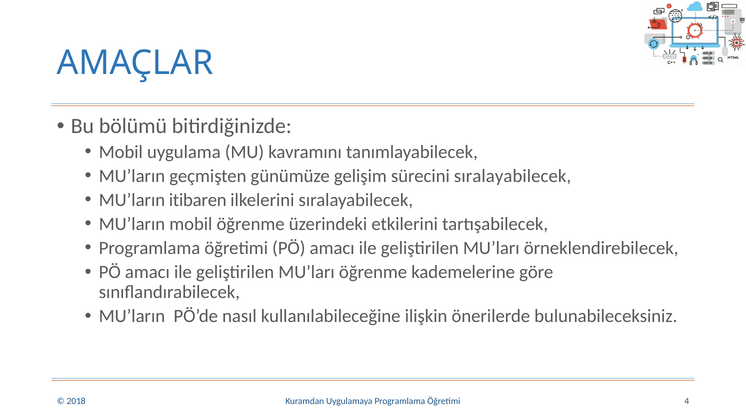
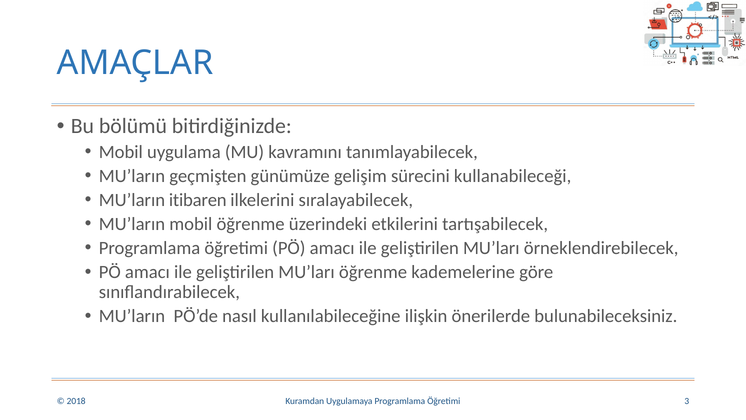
sürecini sıralayabilecek: sıralayabilecek -> kullanabileceği (513, 176)
4: 4 -> 3 (687, 401)
